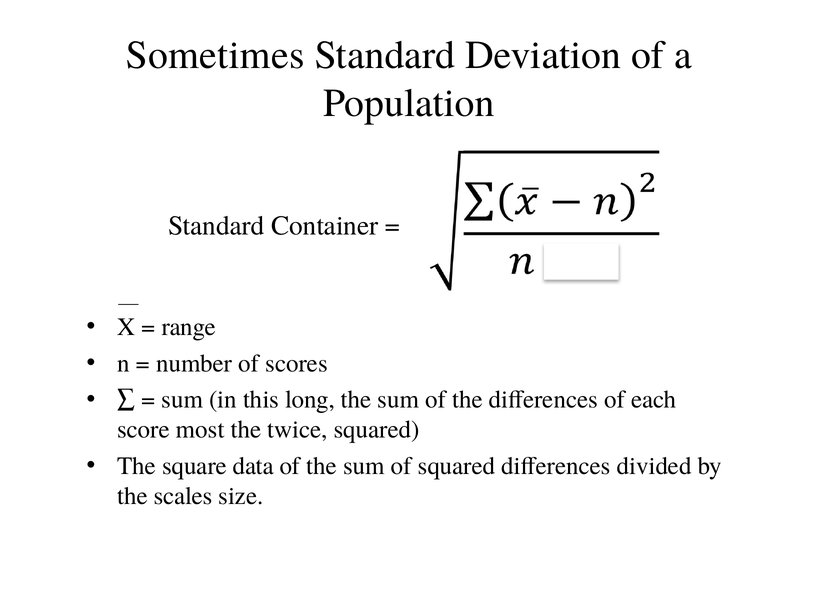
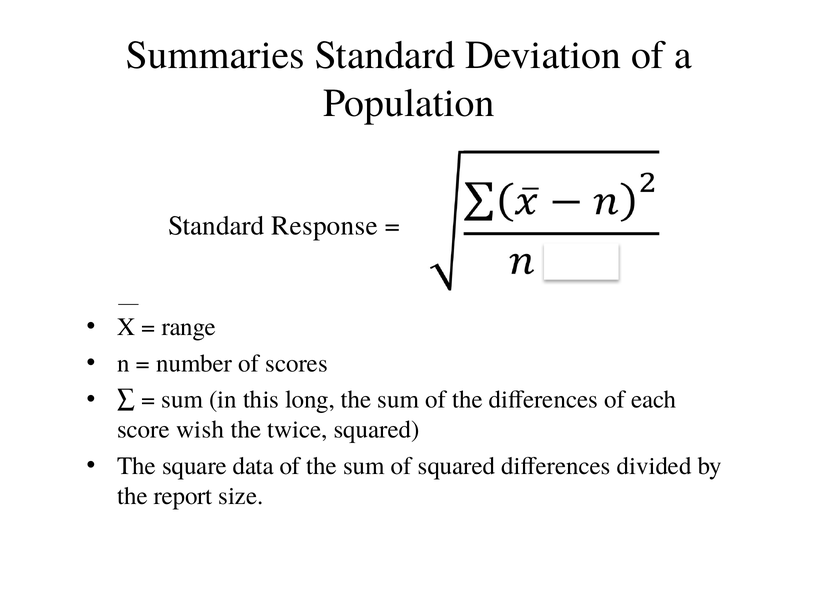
Sometimes: Sometimes -> Summaries (215, 55)
Container: Container -> Response (325, 225)
most: most -> wish (200, 429)
scales: scales -> report (183, 496)
